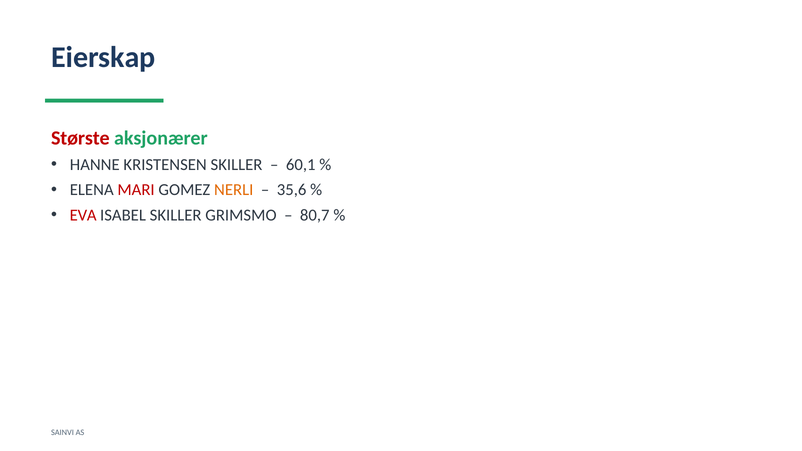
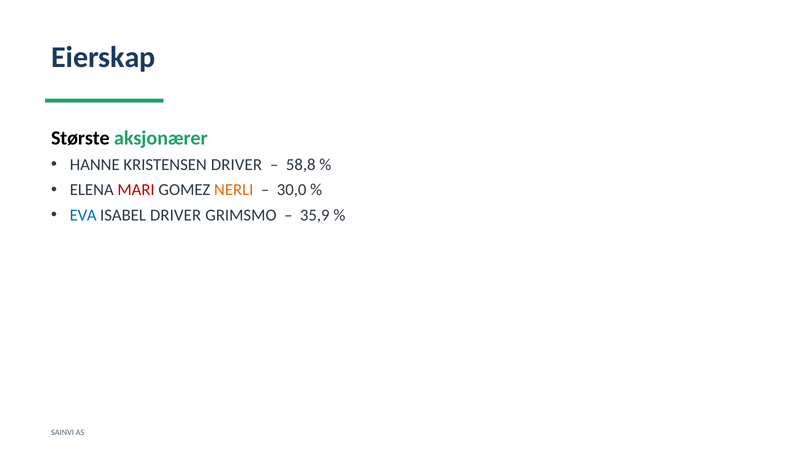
Største colour: red -> black (80, 138)
KRISTENSEN SKILLER: SKILLER -> DRIVER (236, 165)
60,1: 60,1 -> 58,8 (301, 165)
35,6: 35,6 -> 30,0 (292, 190)
EVA colour: red -> blue (83, 215)
ISABEL SKILLER: SKILLER -> DRIVER (176, 215)
80,7: 80,7 -> 35,9 (315, 215)
